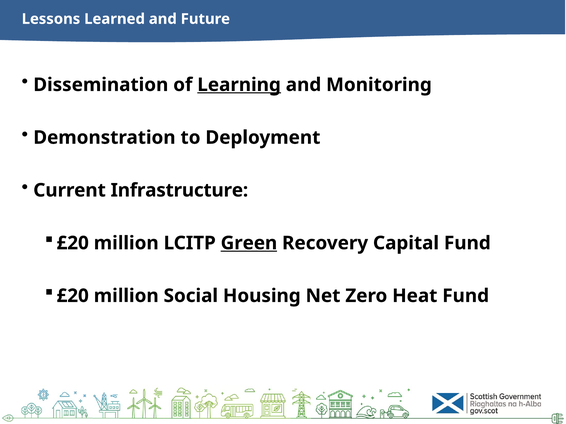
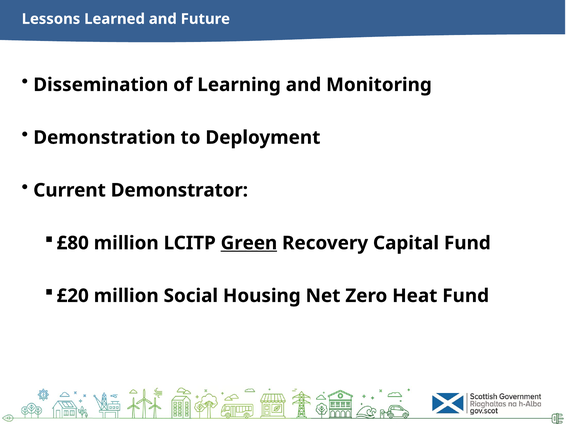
Learning underline: present -> none (239, 85)
Infrastructure: Infrastructure -> Demonstrator (179, 191)
£20: £20 -> £80 (73, 243)
